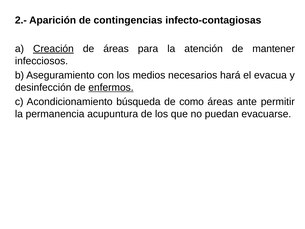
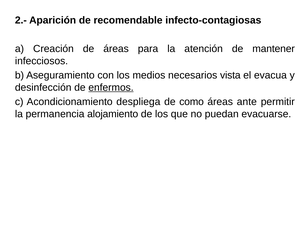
contingencias: contingencias -> recomendable (128, 20)
Creación underline: present -> none (53, 49)
hará: hará -> vista (230, 75)
búsqueda: búsqueda -> despliega (138, 102)
acupuntura: acupuntura -> alojamiento (113, 114)
